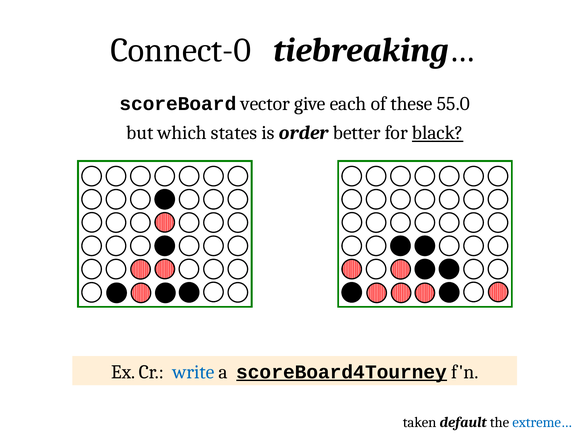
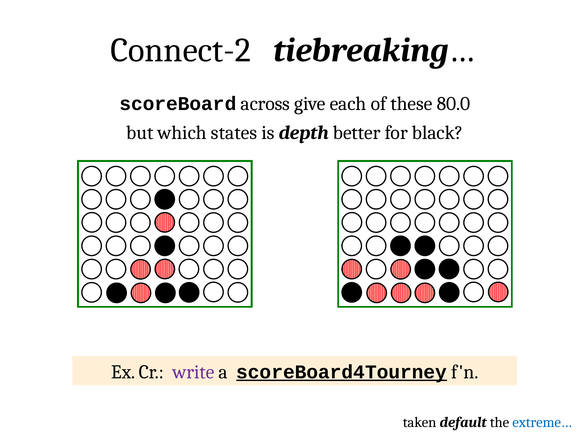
Connect-0: Connect-0 -> Connect-2 (181, 50)
vector: vector -> across (265, 104)
55.0: 55.0 -> 80.0 (454, 104)
order: order -> depth (304, 133)
black underline: present -> none (438, 133)
write colour: blue -> purple (193, 372)
